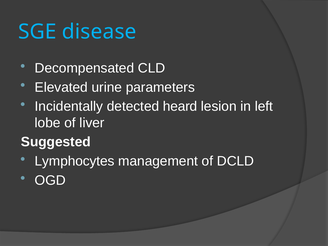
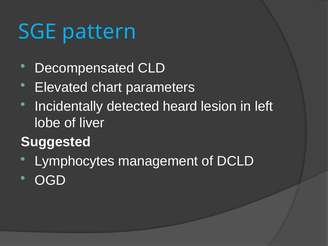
disease: disease -> pattern (99, 32)
urine: urine -> chart (107, 87)
